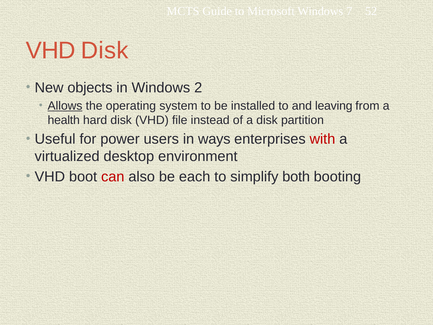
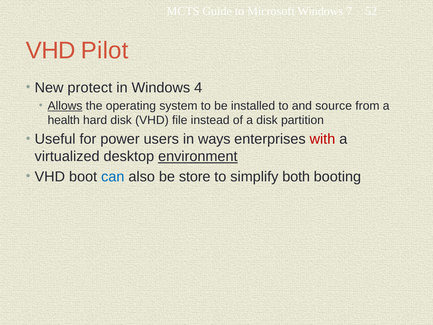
VHD Disk: Disk -> Pilot (105, 50)
objects: objects -> protect (90, 88)
2: 2 -> 4 (198, 88)
leaving: leaving -> source (334, 106)
environment underline: none -> present (198, 156)
can colour: red -> blue (113, 177)
each: each -> store (195, 177)
